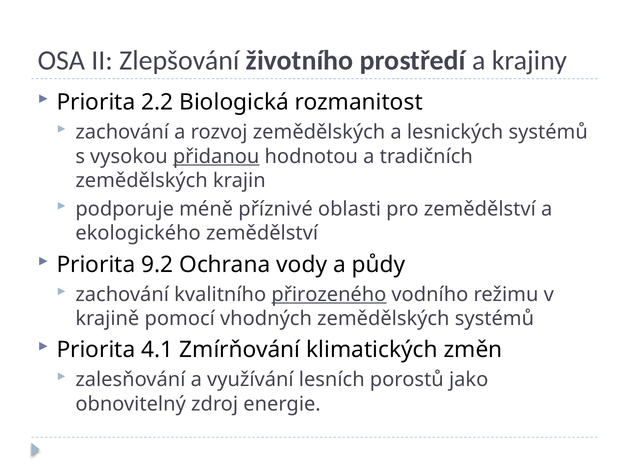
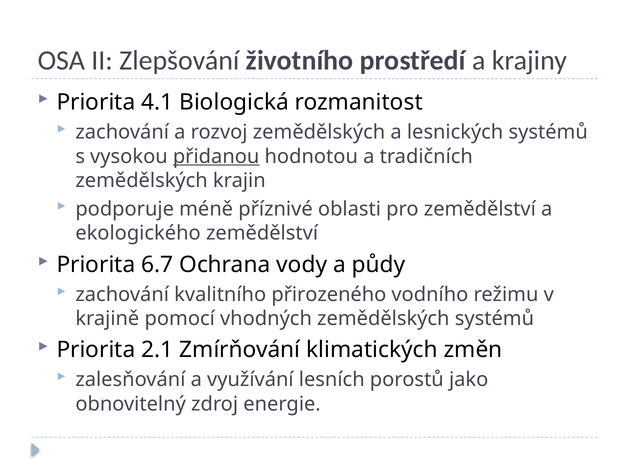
2.2: 2.2 -> 4.1 (157, 102)
9.2: 9.2 -> 6.7 (157, 264)
přirozeného underline: present -> none (329, 294)
4.1: 4.1 -> 2.1 (157, 350)
